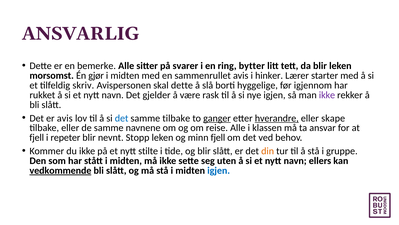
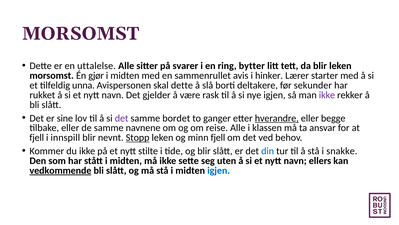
ANSVARLIG: ANSVARLIG -> MORSOMST (81, 34)
bemerke: bemerke -> uttalelse (96, 66)
skriv: skriv -> unna (83, 85)
hyggelige: hyggelige -> deltakere (257, 85)
igjennom: igjennom -> sekunder (313, 85)
er avis: avis -> sine (65, 118)
det colour: blue -> purple (122, 118)
samme tilbake: tilbake -> bordet (176, 118)
ganger underline: present -> none (217, 118)
skape: skape -> begge (333, 118)
repeter: repeter -> innspill (65, 137)
Stopp underline: none -> present (138, 137)
din colour: orange -> blue (268, 151)
gruppe: gruppe -> snakke (342, 151)
